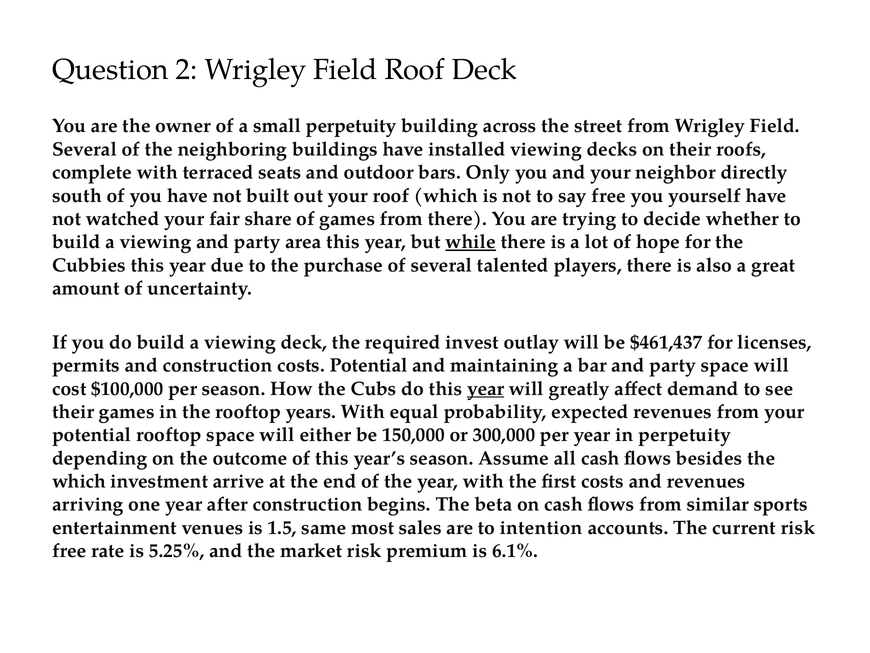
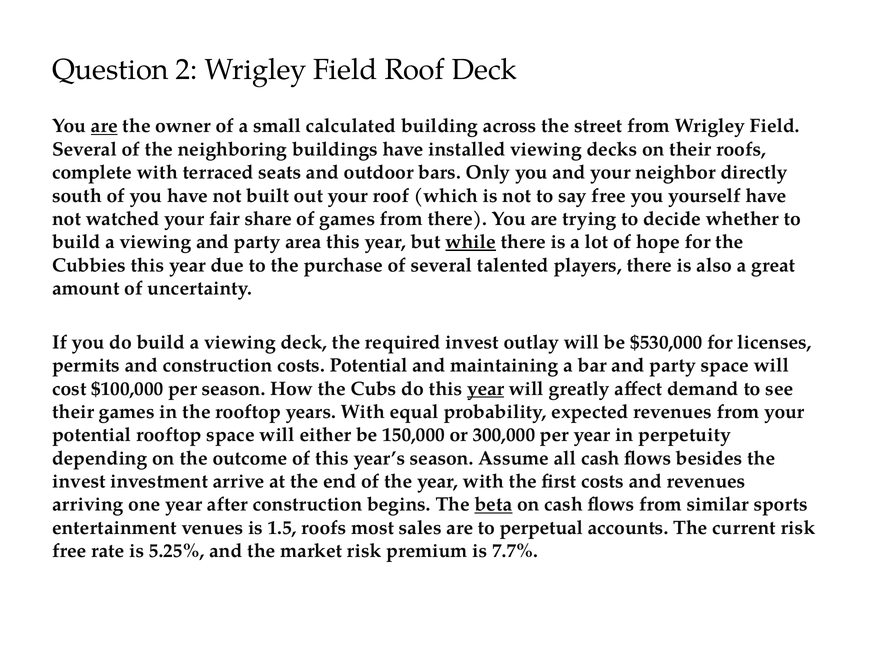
are underline: none -> present (104, 126)
small perpetuity: perpetuity -> calculated (351, 126)
$461,437: $461,437 -> $530,000 (666, 342)
which: which -> invest (79, 481)
beta underline: none -> present (493, 504)
1.5 same: same -> roofs (324, 527)
intention: intention -> perpetual (541, 527)
6.1%: 6.1% -> 7.7% (515, 551)
